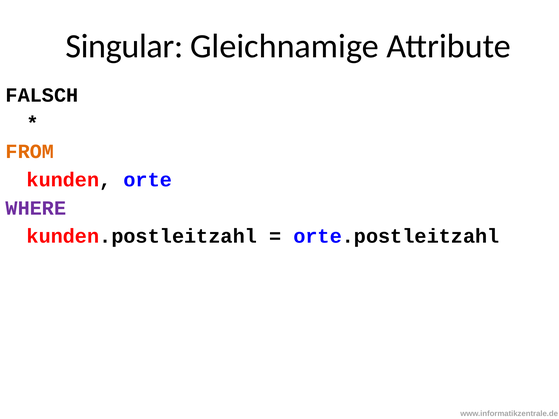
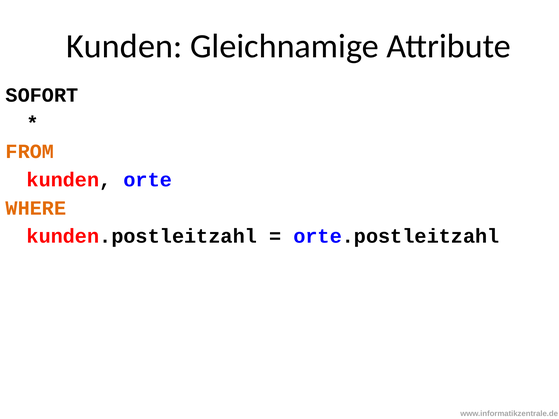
Singular: Singular -> Kunden (124, 46)
FALSCH: FALSCH -> SOFORT (42, 95)
WHERE colour: purple -> orange (36, 208)
